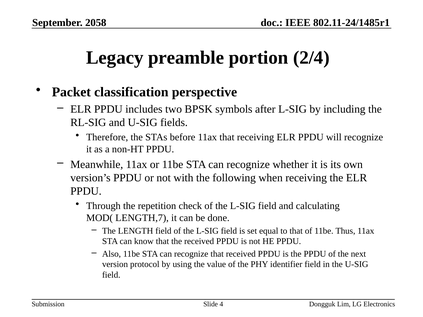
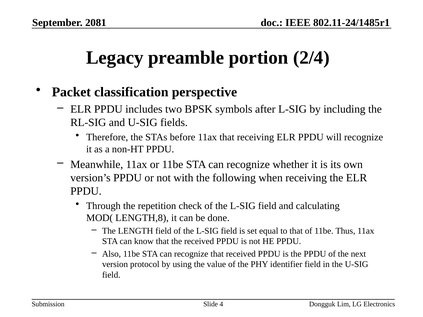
2058: 2058 -> 2081 (96, 23)
LENGTH,7: LENGTH,7 -> LENGTH,8 (142, 218)
